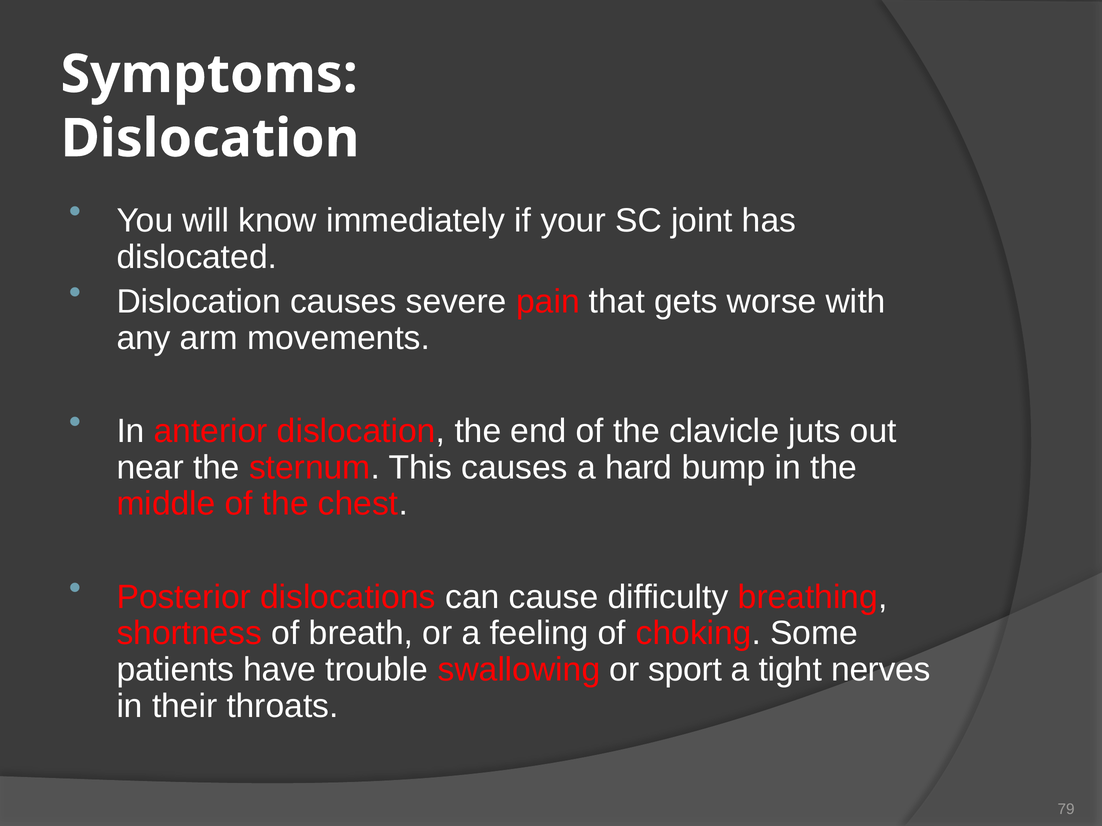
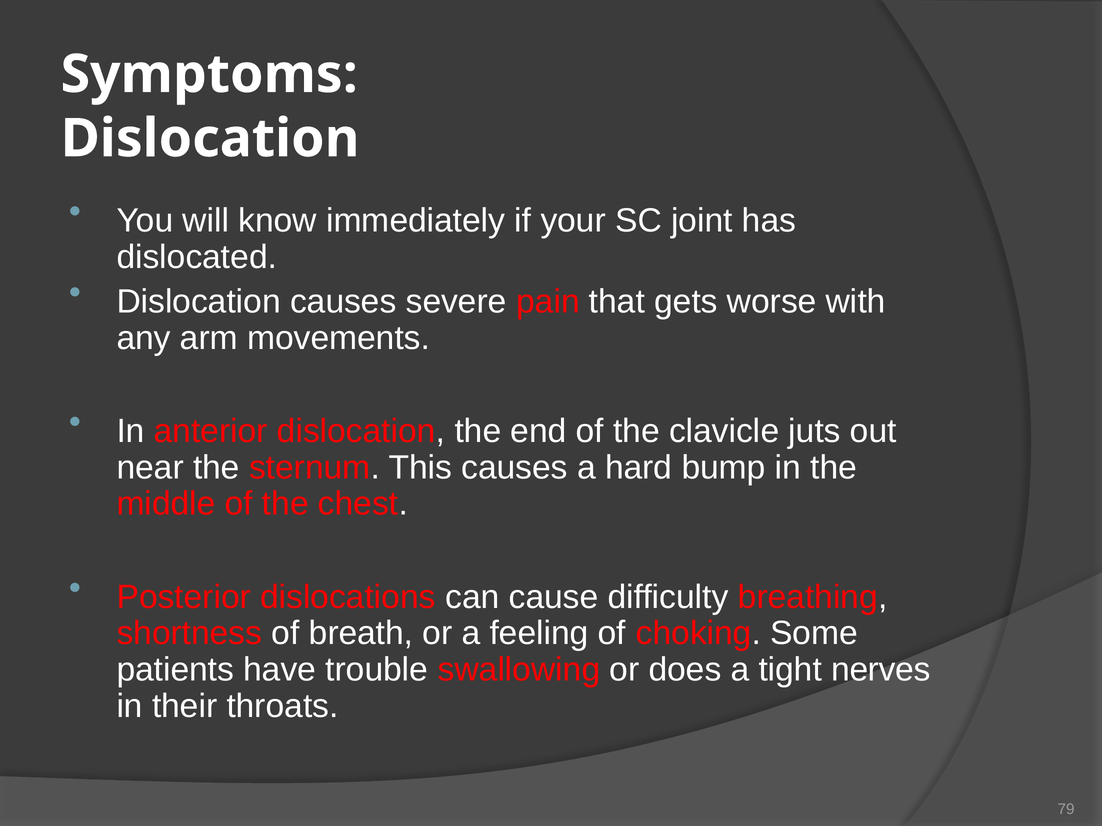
sport: sport -> does (685, 670)
